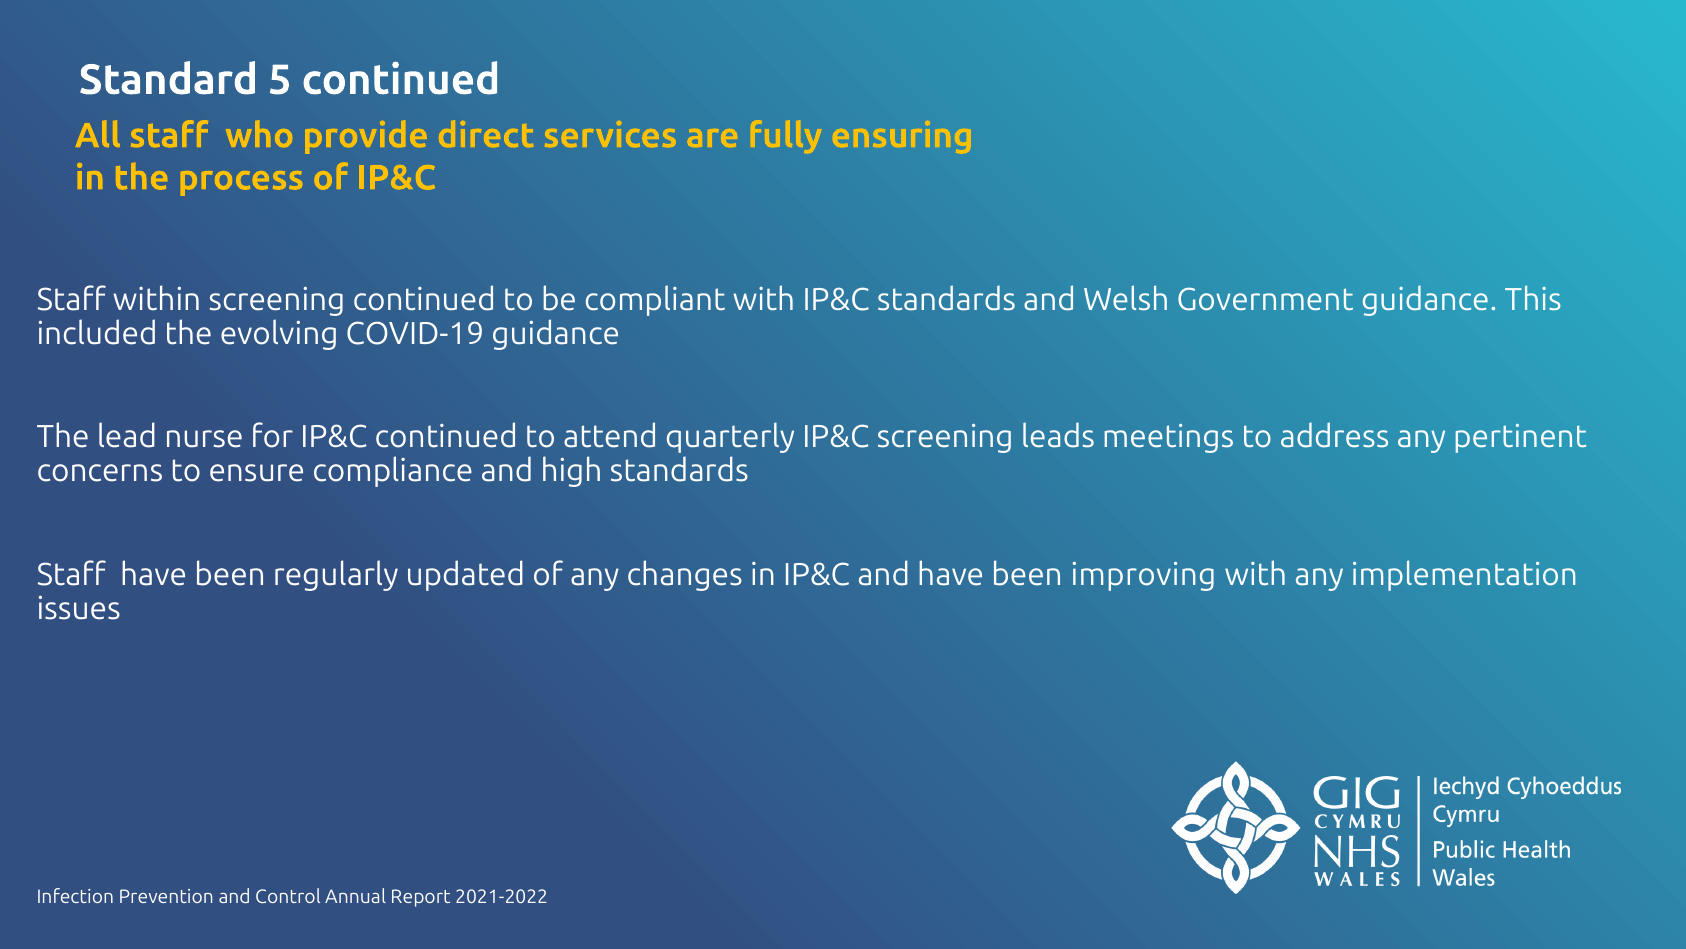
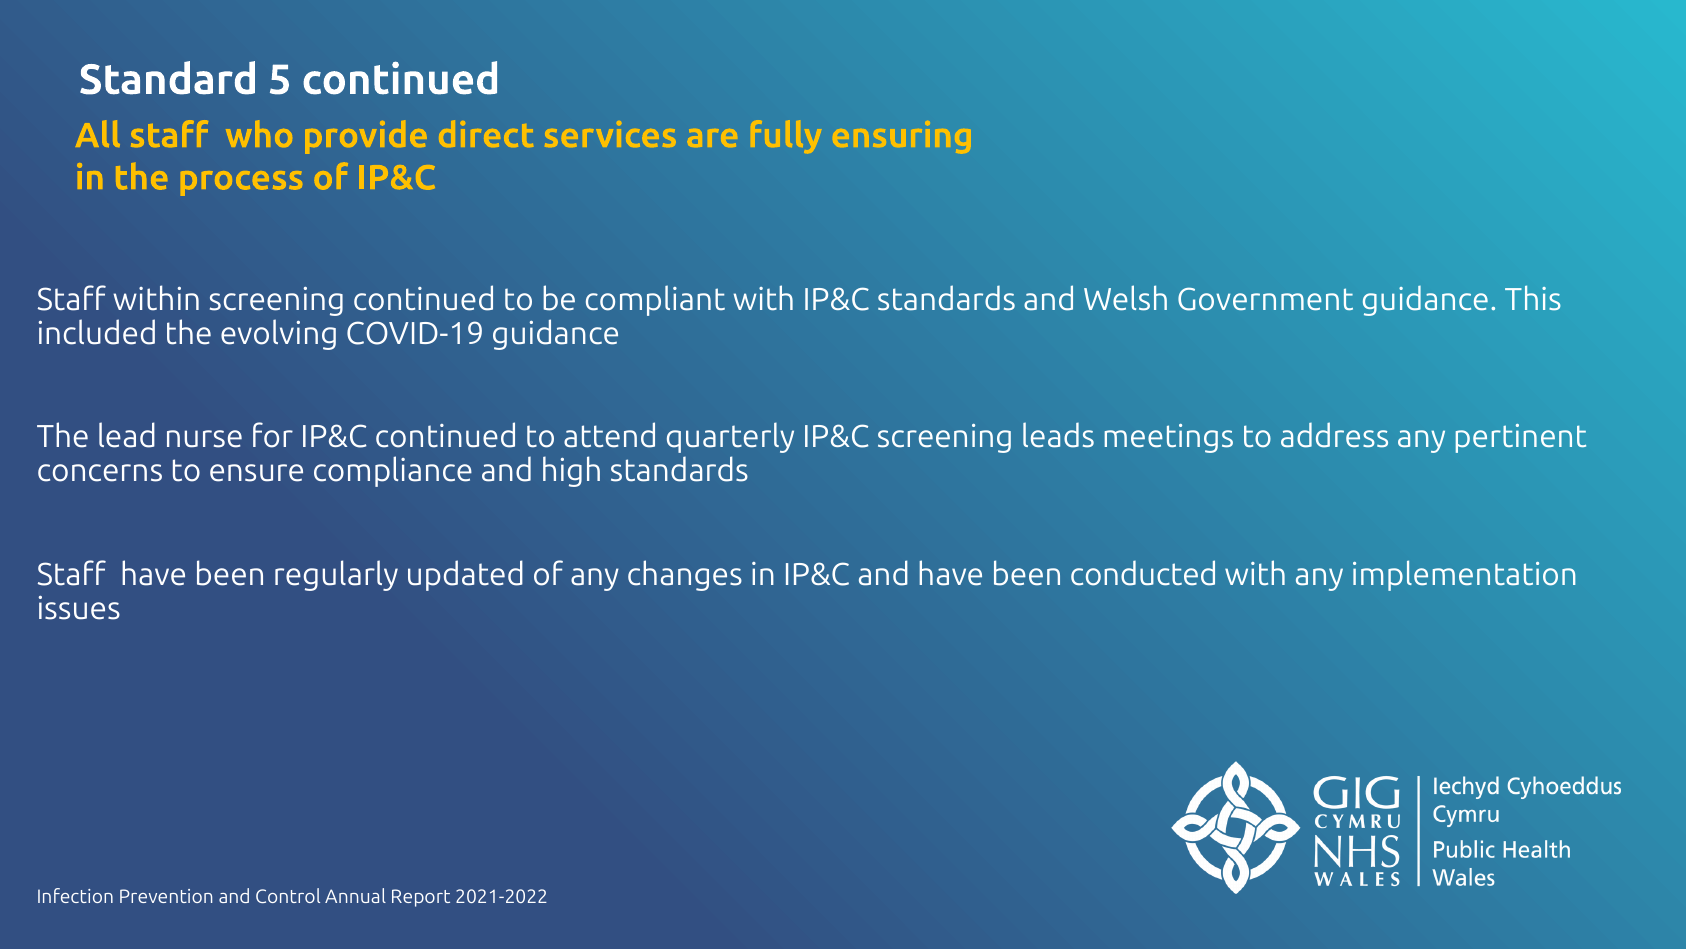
improving: improving -> conducted (1144, 574)
